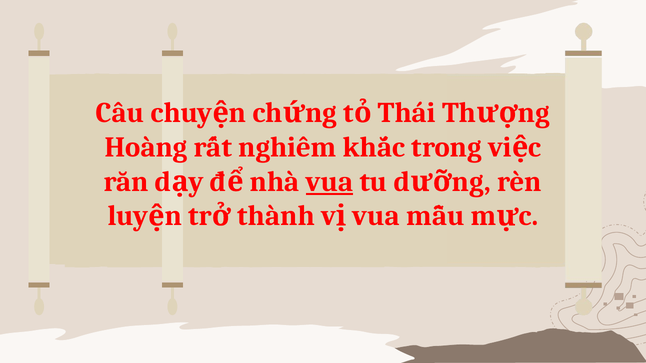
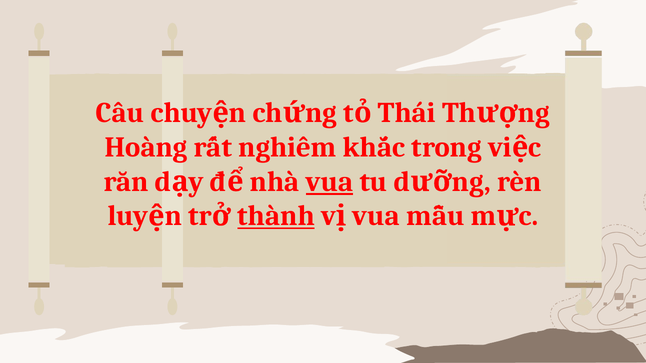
thành underline: none -> present (276, 216)
